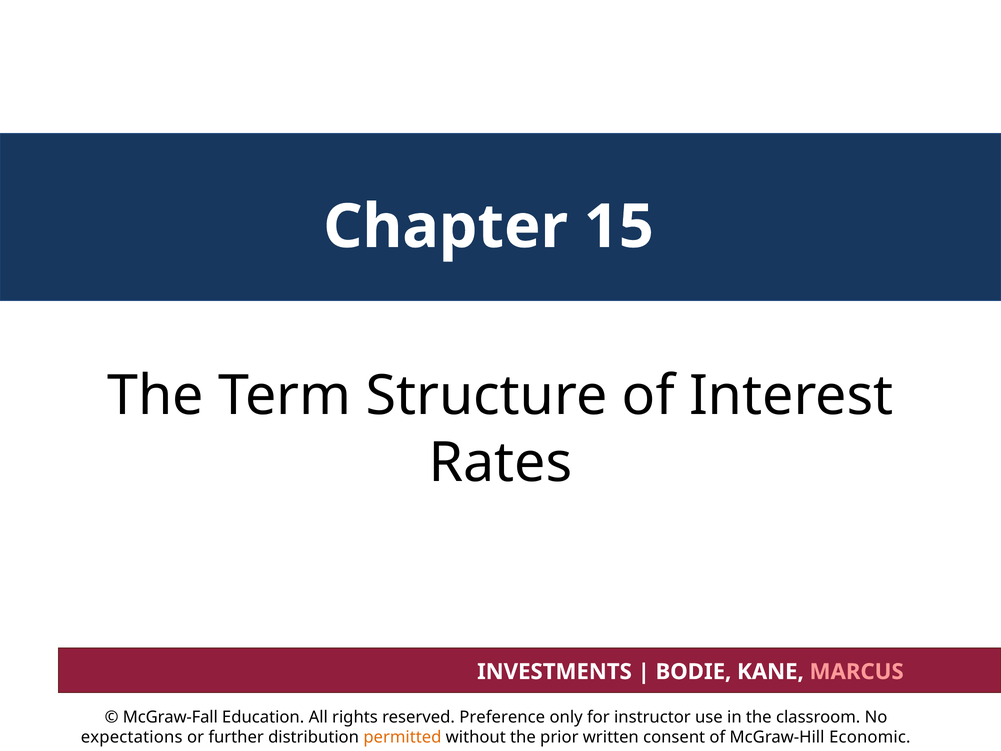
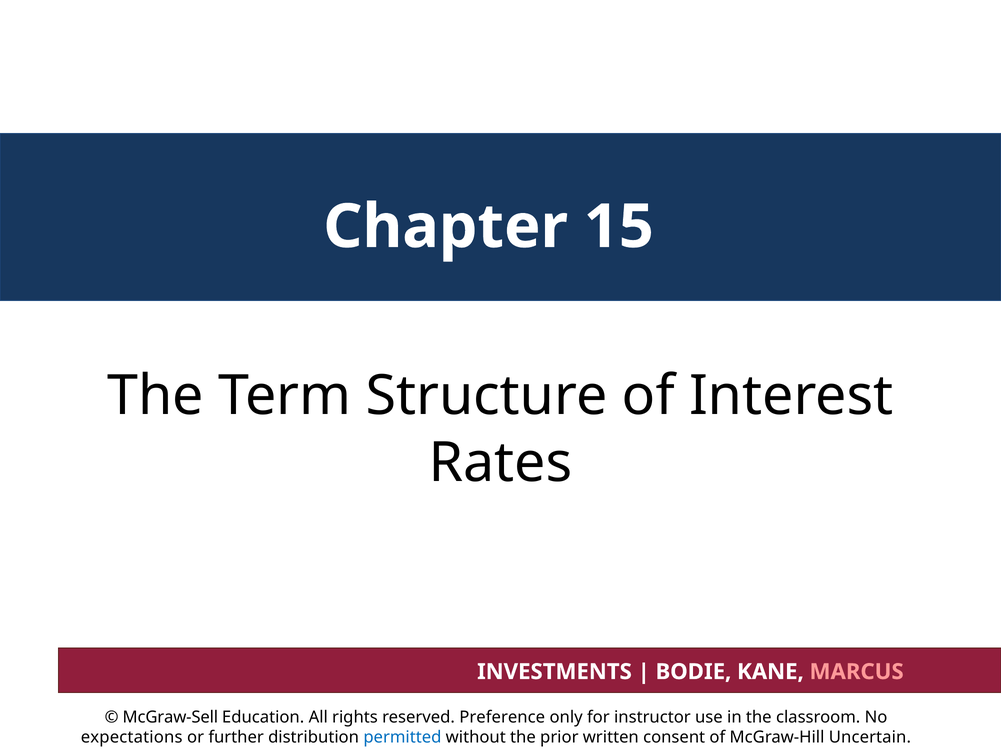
McGraw-Fall: McGraw-Fall -> McGraw-Sell (170, 717)
permitted colour: orange -> blue (402, 737)
Economic: Economic -> Uncertain (870, 737)
